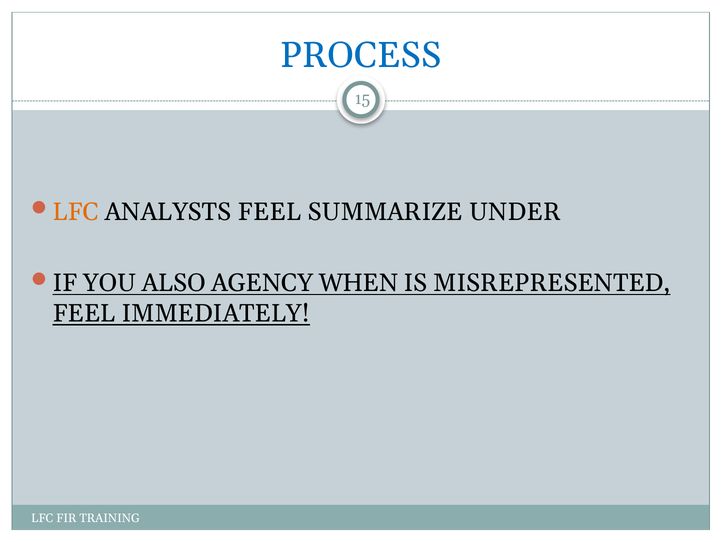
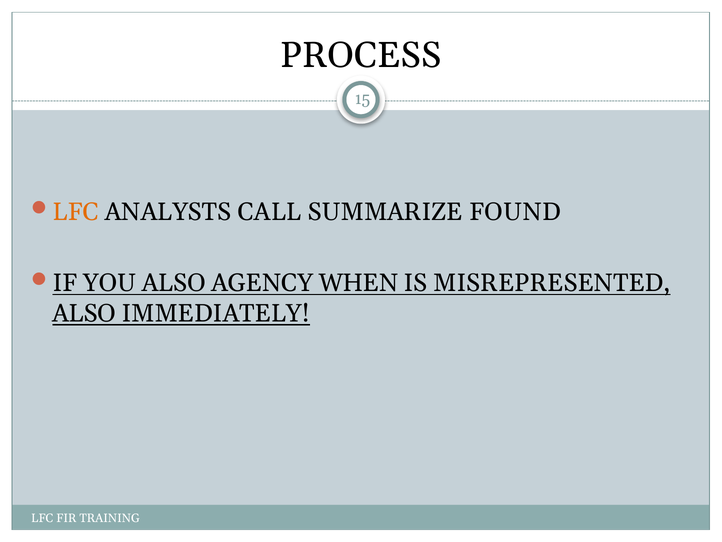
PROCESS colour: blue -> black (361, 55)
ANALYSTS FEEL: FEEL -> CALL (270, 212)
UNDER: UNDER -> FOUND (515, 212)
FEEL: FEEL -> ALSO (84, 313)
